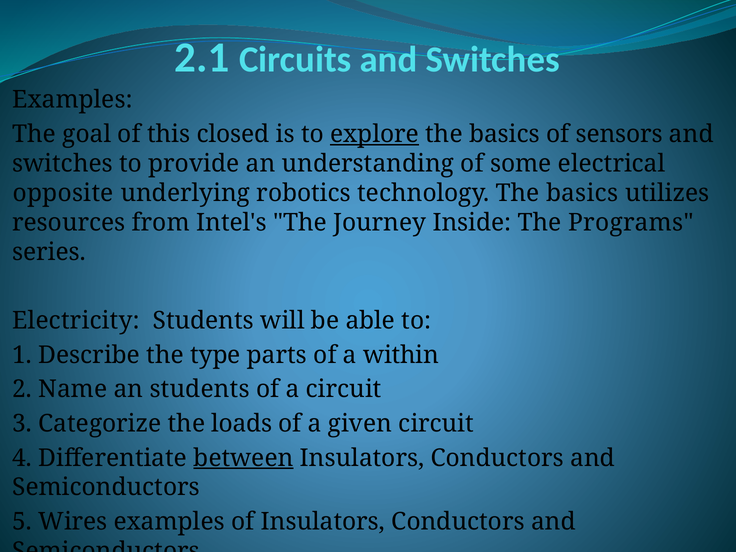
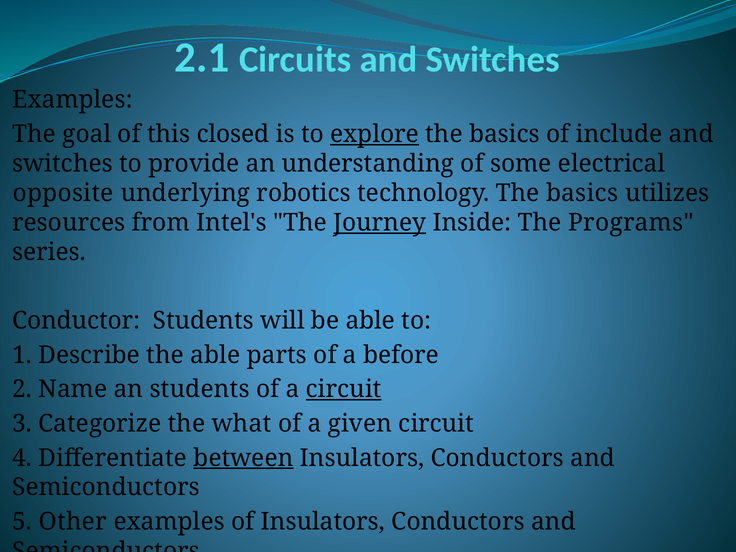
sensors: sensors -> include (619, 134)
Journey underline: none -> present (380, 222)
Electricity: Electricity -> Conductor (76, 321)
the type: type -> able (215, 355)
within: within -> before (401, 355)
circuit underline: none -> present (344, 389)
loads: loads -> what (242, 424)
Wires: Wires -> Other (73, 522)
